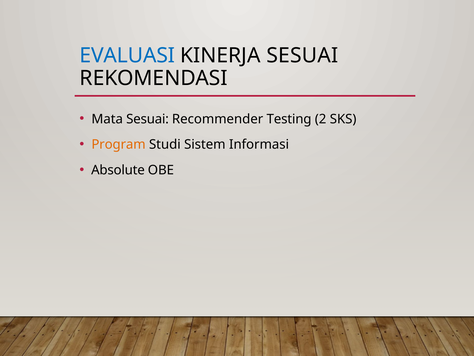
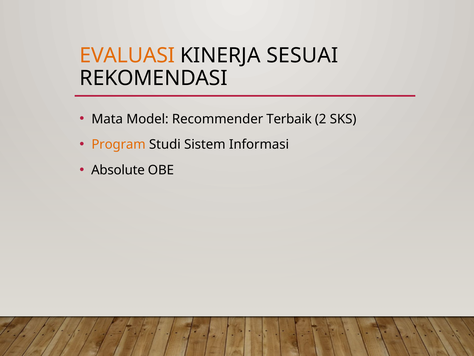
EVALUASI colour: blue -> orange (127, 55)
Mata Sesuai: Sesuai -> Model (147, 119)
Testing: Testing -> Terbaik (289, 119)
